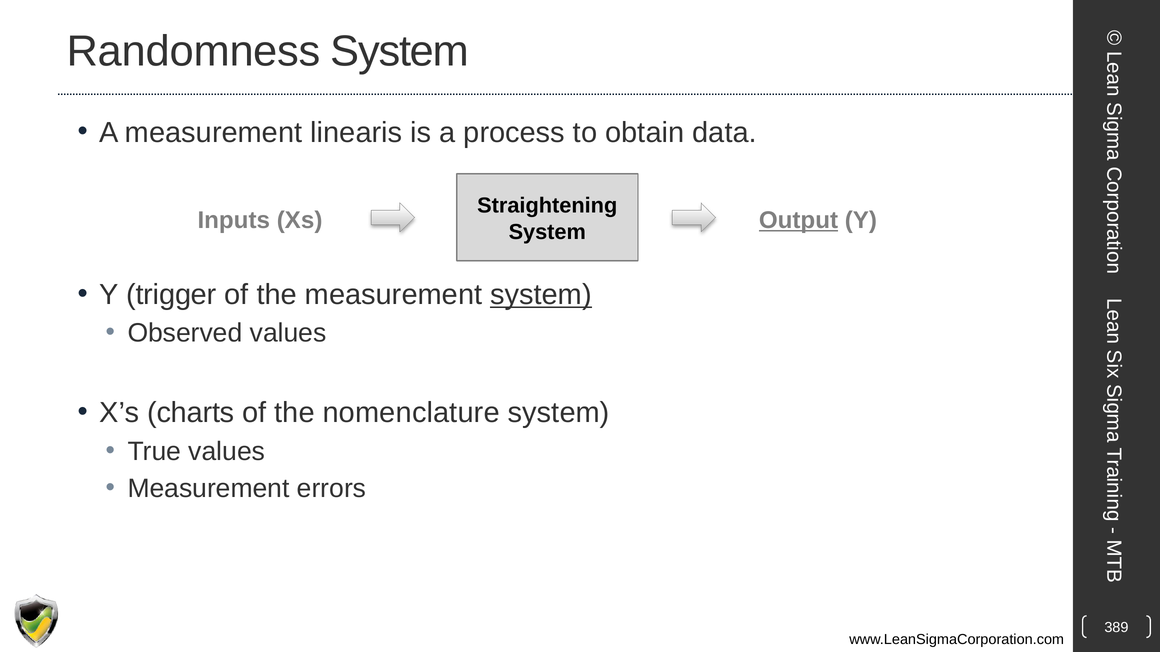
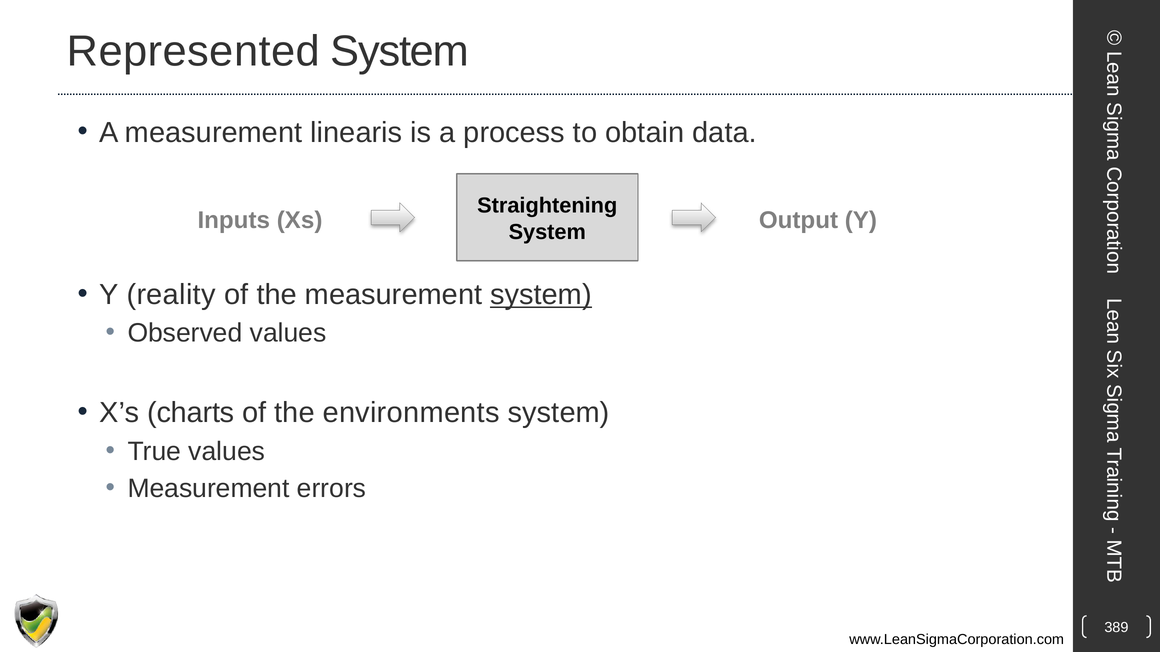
Randomness: Randomness -> Represented (193, 52)
Output underline: present -> none (798, 221)
trigger: trigger -> reality (171, 295)
nomenclature: nomenclature -> environments (411, 413)
